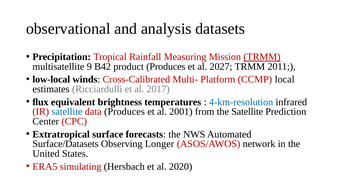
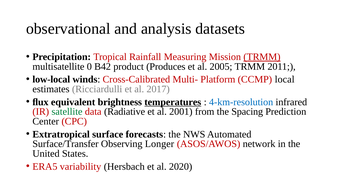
9: 9 -> 0 (89, 67)
2027: 2027 -> 2005 (221, 67)
temperatures underline: none -> present (173, 102)
satellite colour: blue -> green (67, 112)
data Produces: Produces -> Radiative (125, 112)
the Satellite: Satellite -> Spacing (247, 112)
Surface/Datasets: Surface/Datasets -> Surface/Transfer (66, 144)
simulating: simulating -> variability (81, 167)
